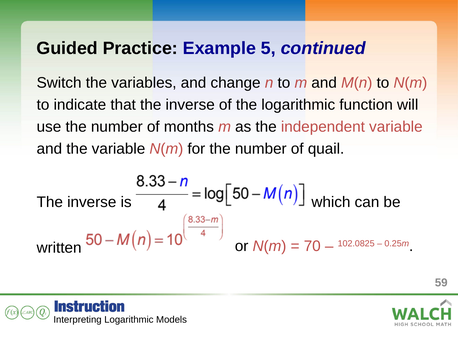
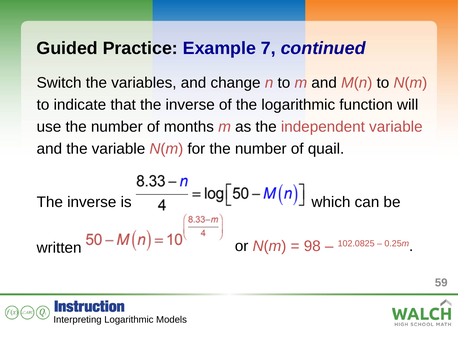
5: 5 -> 7 (268, 48)
70: 70 -> 98 (312, 246)
